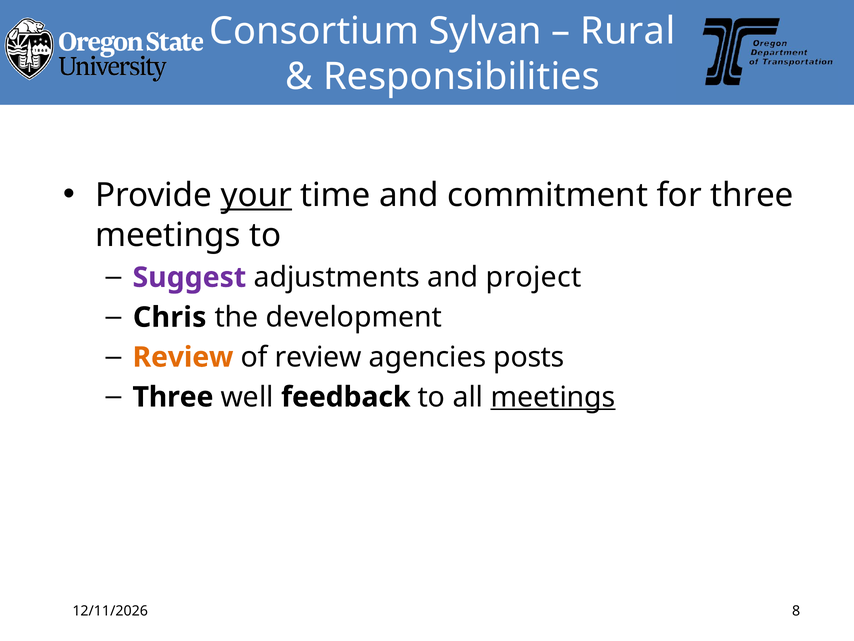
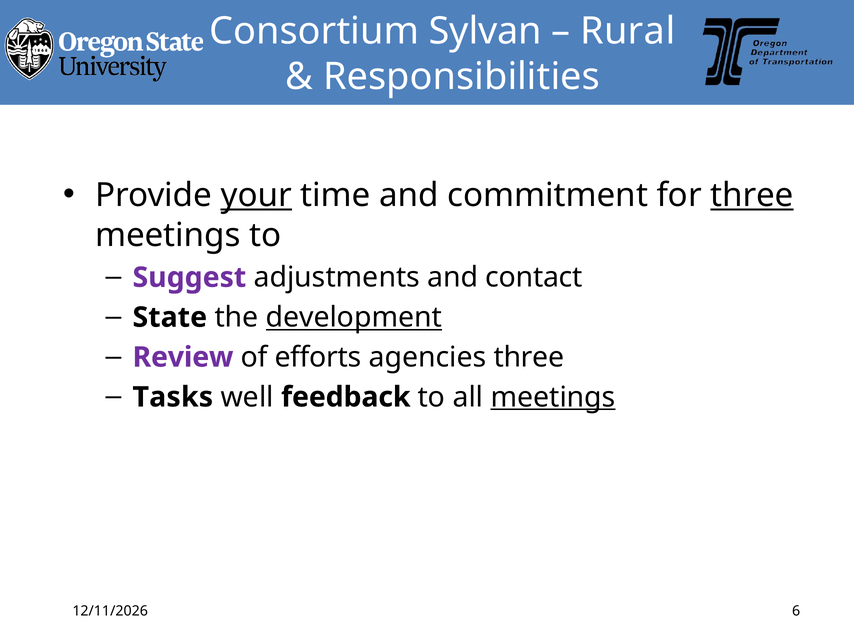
three underline: none -> present (752, 195)
project: project -> contact (534, 277)
Chris: Chris -> State (170, 317)
development underline: none -> present (354, 317)
Review colour: orange -> purple (183, 357)
of review: review -> efforts (318, 357)
agencies posts: posts -> three (529, 357)
Three: Three -> Tasks (173, 397)
8: 8 -> 6 (796, 611)
